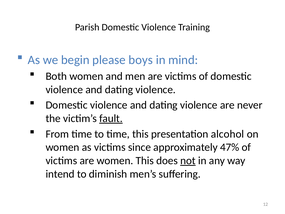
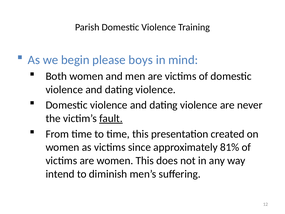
alcohol: alcohol -> created (228, 134)
47%: 47% -> 81% (230, 147)
not underline: present -> none (188, 160)
